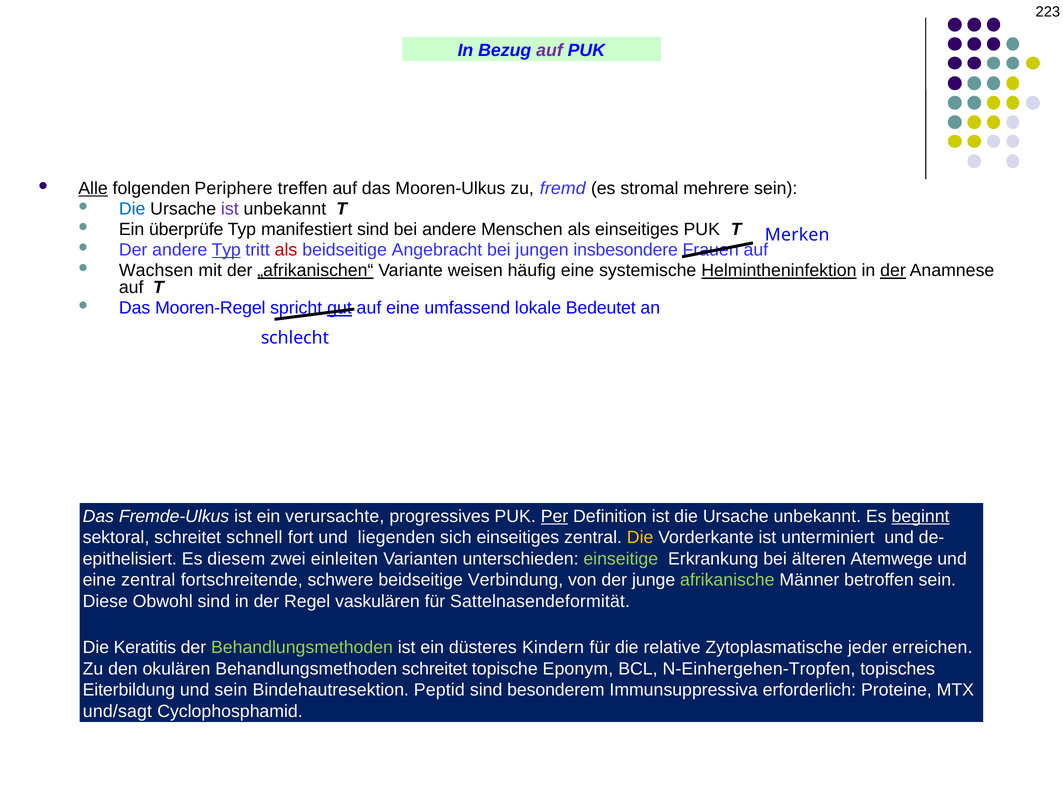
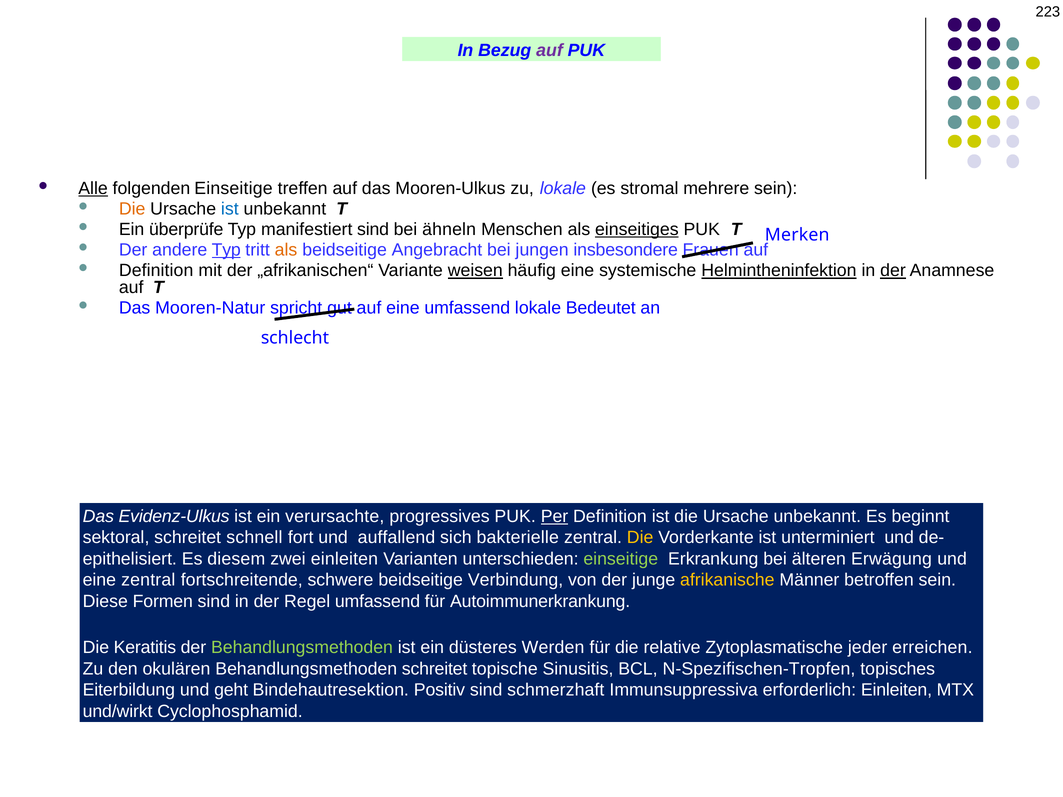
folgenden Periphere: Periphere -> Einseitige (234, 189)
zu fremd: fremd -> lokale (563, 189)
Die colour: blue -> orange (132, 209)
ist colour: purple -> blue (230, 209)
bei andere: andere -> ähneln (449, 230)
einseitiges underline: none -> present (637, 230)
als colour: red -> orange (286, 250)
Wachsen: Wachsen -> Definition (156, 271)
„afrikanischen“ underline: present -> none (315, 271)
weisen underline: none -> present (475, 271)
Mooren-Regel: Mooren-Regel -> Mooren-Natur (210, 308)
gut underline: present -> none (340, 308)
Fremde-Ulkus: Fremde-Ulkus -> Evidenz-Ulkus (174, 516)
beginnt underline: present -> none (921, 516)
liegenden: liegenden -> auffallend (396, 538)
sich einseitiges: einseitiges -> bakterielle (518, 538)
Atemwege: Atemwege -> Erwägung (891, 559)
afrikanische colour: light green -> yellow (727, 580)
Obwohl: Obwohl -> Formen (163, 602)
Regel vaskulären: vaskulären -> umfassend (378, 602)
Sattelnasendeformität: Sattelnasendeformität -> Autoimmunerkrankung (540, 602)
Kindern: Kindern -> Werden (553, 648)
Eponym: Eponym -> Sinusitis (578, 669)
N-Einhergehen-Tropfen: N-Einhergehen-Tropfen -> N-Spezifischen-Tropfen (759, 669)
und sein: sein -> geht (231, 690)
Peptid: Peptid -> Positiv (439, 690)
besonderem: besonderem -> schmerzhaft (556, 690)
erforderlich Proteine: Proteine -> Einleiten (896, 690)
und/sagt: und/sagt -> und/wirkt (118, 711)
